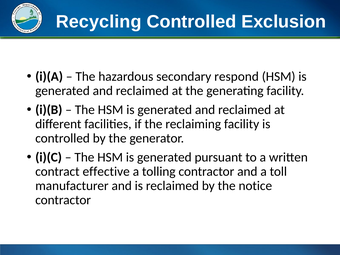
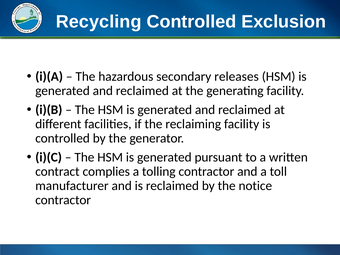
respond: respond -> releases (237, 77)
effective: effective -> complies (106, 172)
